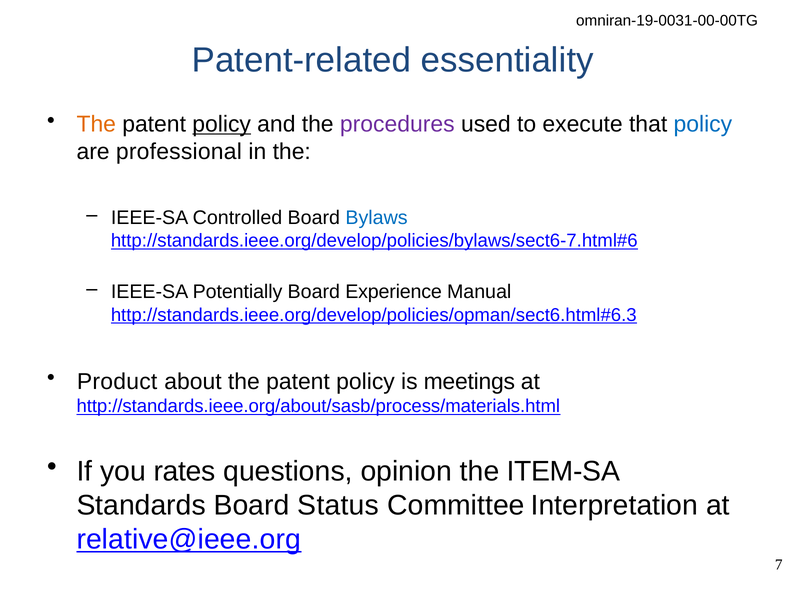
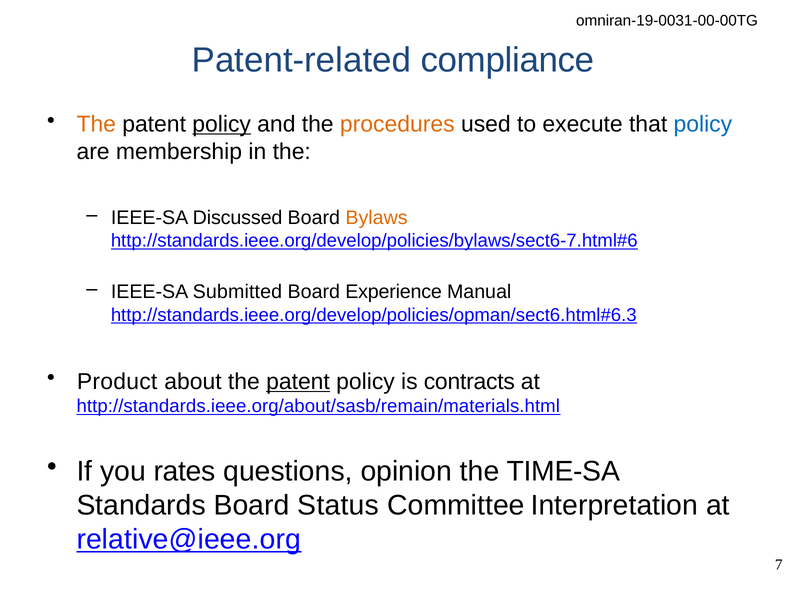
essentiality: essentiality -> compliance (507, 60)
procedures colour: purple -> orange (397, 124)
professional: professional -> membership (179, 152)
Controlled: Controlled -> Discussed (238, 217)
Bylaws colour: blue -> orange (377, 217)
Potentially: Potentially -> Submitted (237, 292)
patent underline: none -> present (298, 381)
meetings: meetings -> contracts (469, 381)
http://standards.ieee.org/about/sasb/process/materials.html: http://standards.ieee.org/about/sasb/process/materials.html -> http://standards.ieee.org/about/sasb/remain/materials.html (318, 406)
ITEM-SA: ITEM-SA -> TIME-SA (563, 471)
